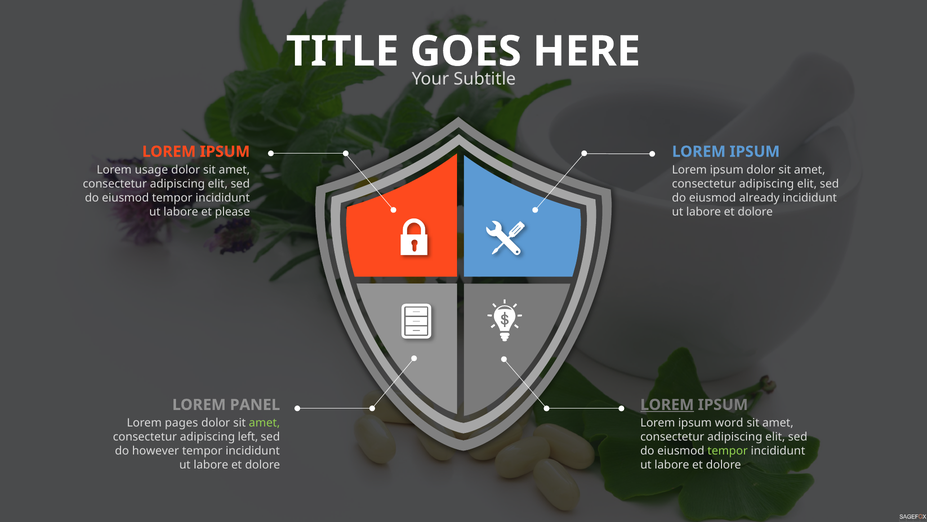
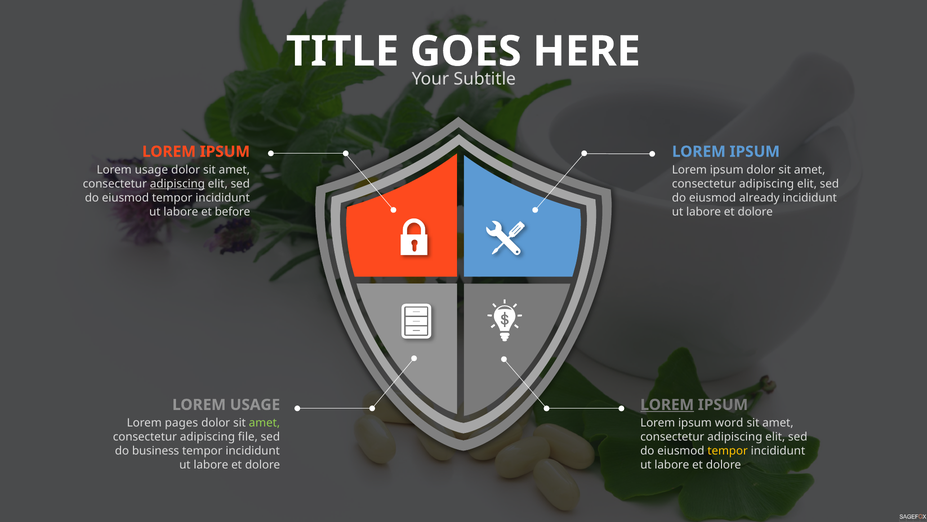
adipiscing underline: none -> present (177, 184)
please: please -> before (233, 211)
PANEL: PANEL -> USAGE (255, 404)
left: left -> file (248, 437)
however: however -> business (156, 450)
tempor colour: light green -> yellow (728, 450)
